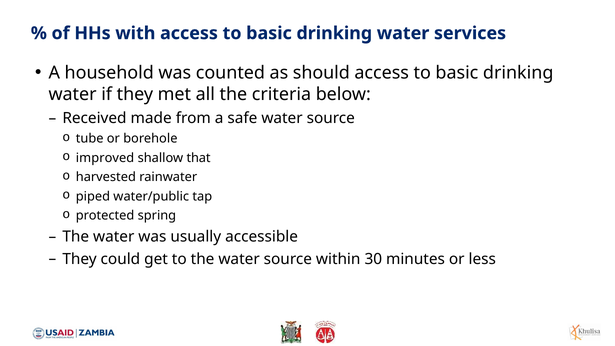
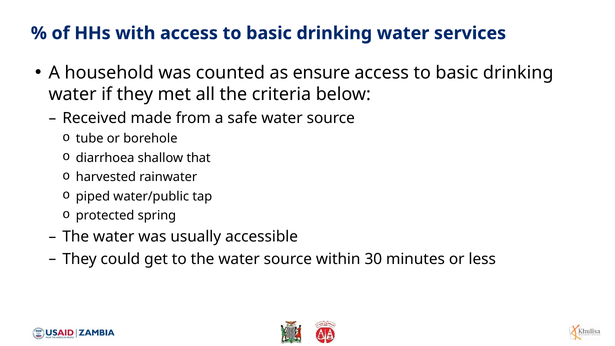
should: should -> ensure (321, 73)
improved: improved -> diarrhoea (105, 158)
